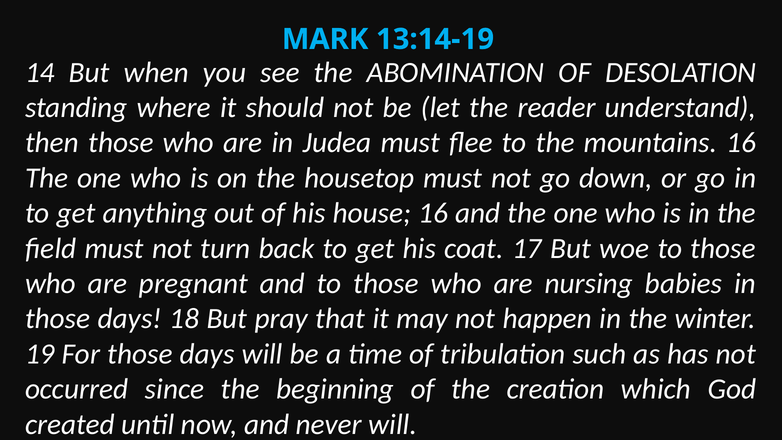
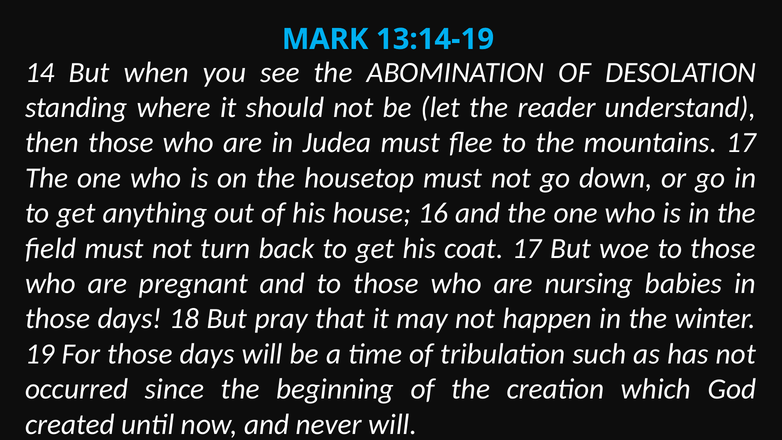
mountains 16: 16 -> 17 (741, 143)
